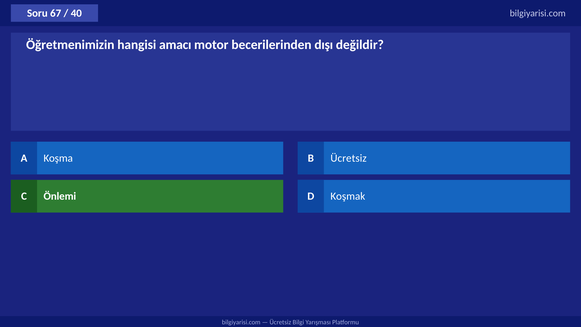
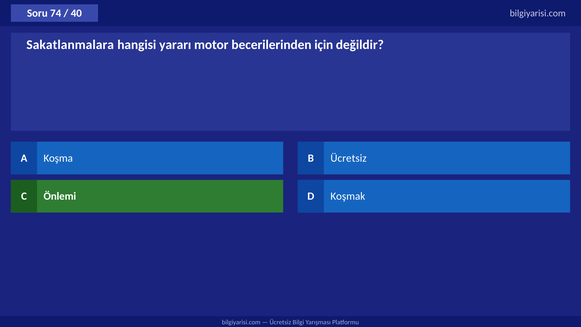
67: 67 -> 74 (56, 13)
Öğretmenimizin: Öğretmenimizin -> Sakatlanmalara (70, 45)
amacı: amacı -> yararı (175, 45)
dışı: dışı -> için (324, 45)
